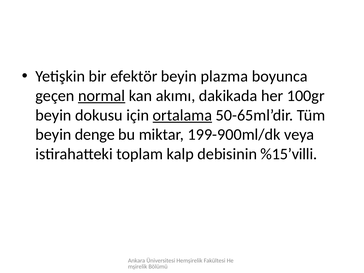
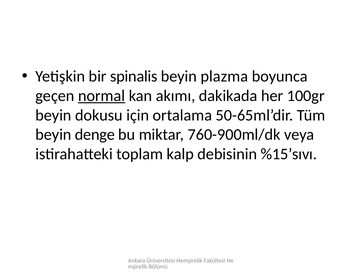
efektör: efektör -> spinalis (134, 76)
ortalama underline: present -> none (182, 115)
199-900ml/dk: 199-900ml/dk -> 760-900ml/dk (234, 135)
%15’villi: %15’villi -> %15’sıvı (289, 154)
